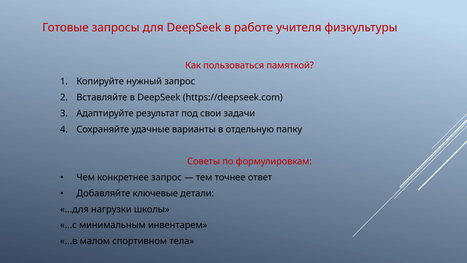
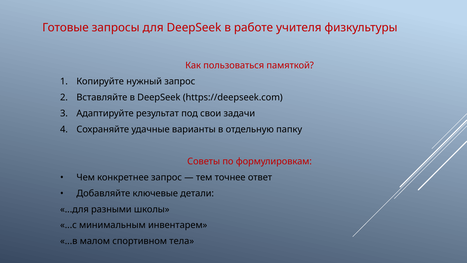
нагрузки: нагрузки -> разными (111, 209)
